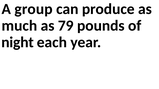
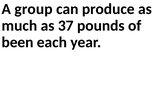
79: 79 -> 37 (66, 26)
night: night -> been (18, 42)
